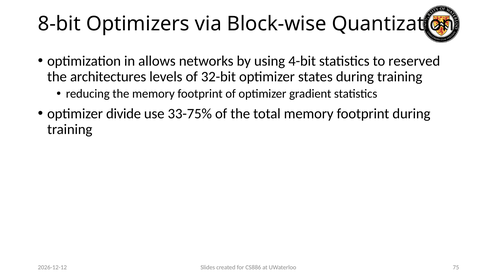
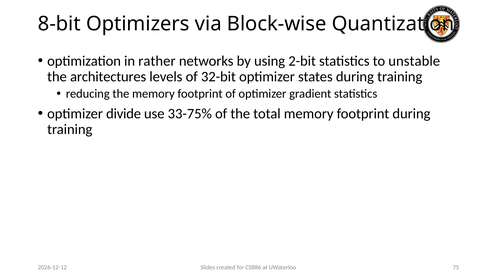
allows: allows -> rather (157, 61)
4-bit: 4-bit -> 2-bit (302, 61)
reserved: reserved -> unstable (414, 61)
